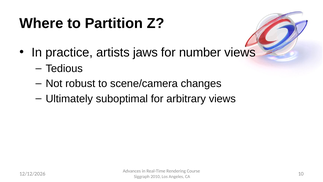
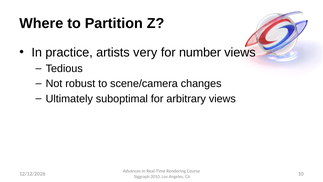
jaws: jaws -> very (145, 52)
